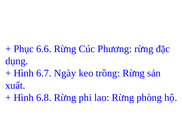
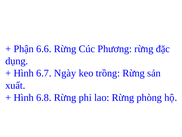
Phục: Phục -> Phận (24, 49)
